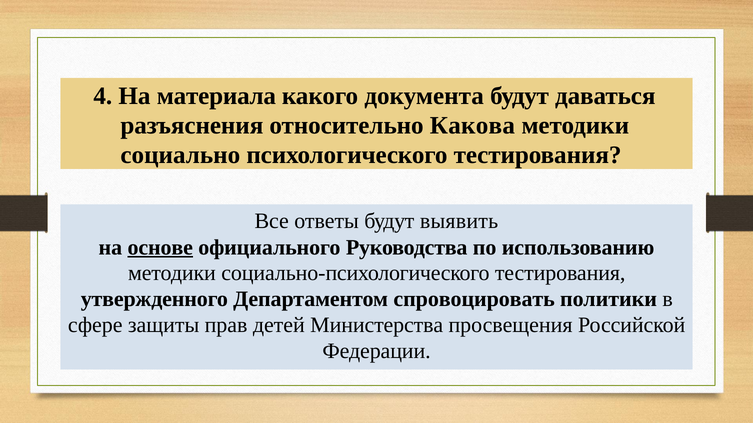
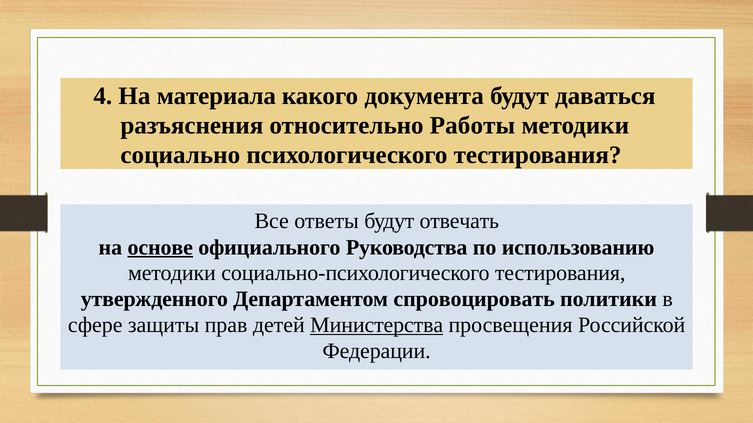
Какова: Какова -> Работы (472, 125)
выявить: выявить -> отвечать (459, 221)
Министерства underline: none -> present (377, 325)
